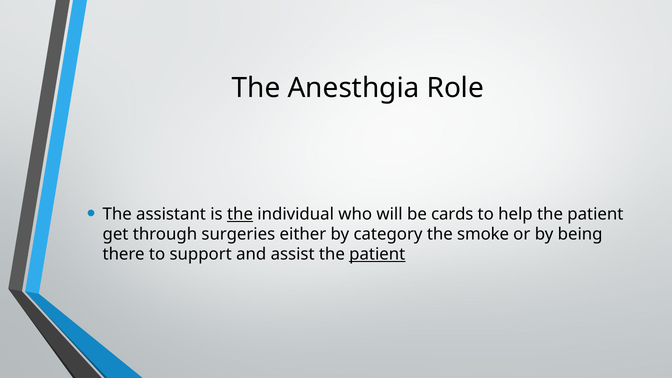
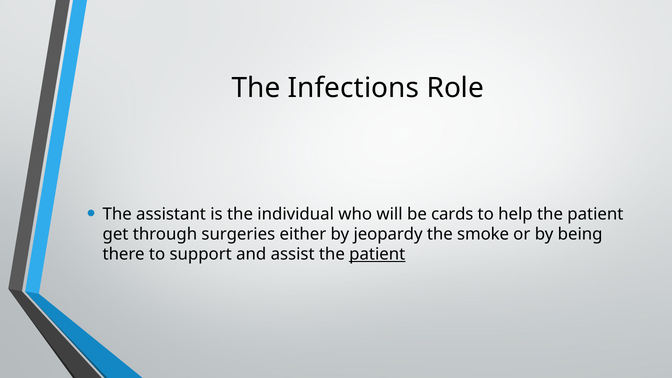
Anesthgia: Anesthgia -> Infections (353, 88)
the underline: present -> none (240, 214)
category: category -> jeopardy (388, 234)
